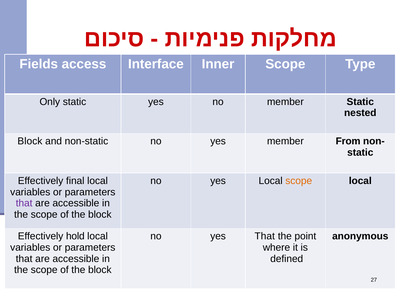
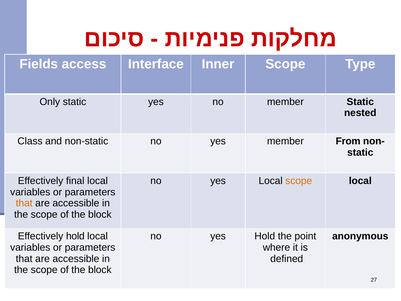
Block: Block -> Class (30, 141)
that colour: purple -> orange (24, 203)
yes That: That -> Hold (265, 236)
